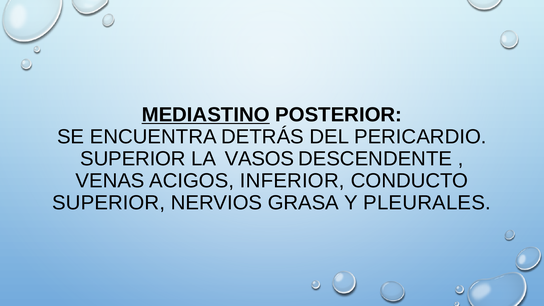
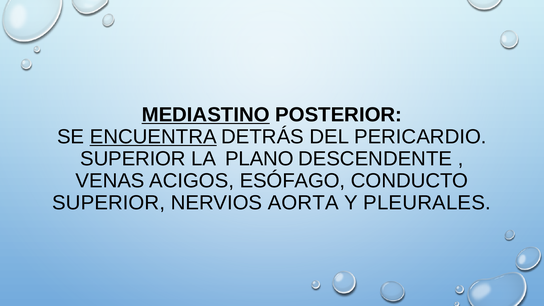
ENCUENTRA underline: none -> present (153, 137)
VASOS: VASOS -> PLANO (259, 159)
INFERIOR: INFERIOR -> ESÓFAGO (292, 181)
GRASA: GRASA -> AORTA (303, 203)
